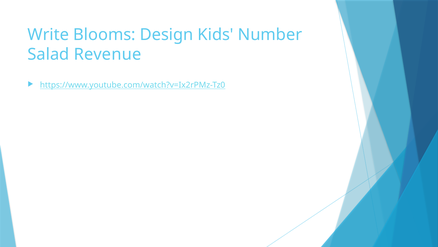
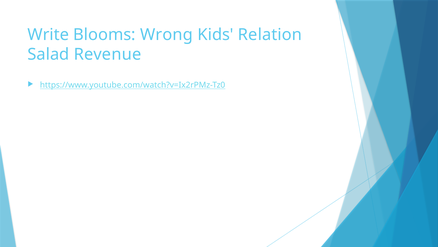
Design: Design -> Wrong (167, 35)
Number: Number -> Relation (270, 35)
